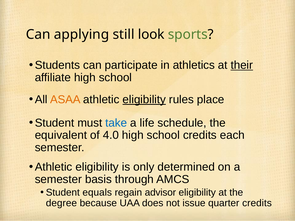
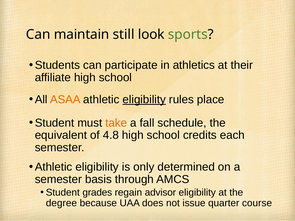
applying: applying -> maintain (82, 34)
their underline: present -> none (242, 65)
take colour: blue -> orange (116, 123)
life: life -> fall (147, 123)
4.0: 4.0 -> 4.8 (111, 135)
equals: equals -> grades (97, 193)
quarter credits: credits -> course (257, 203)
